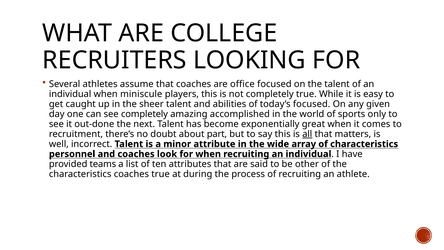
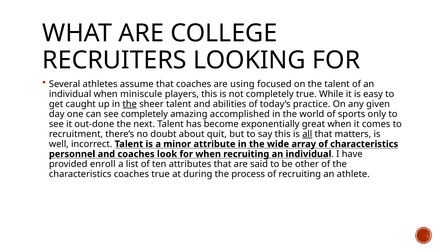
office: office -> using (242, 84)
the underline: none -> present (130, 104)
today’s focused: focused -> practice (312, 104)
part: part -> quit (217, 134)
teams: teams -> enroll (103, 164)
